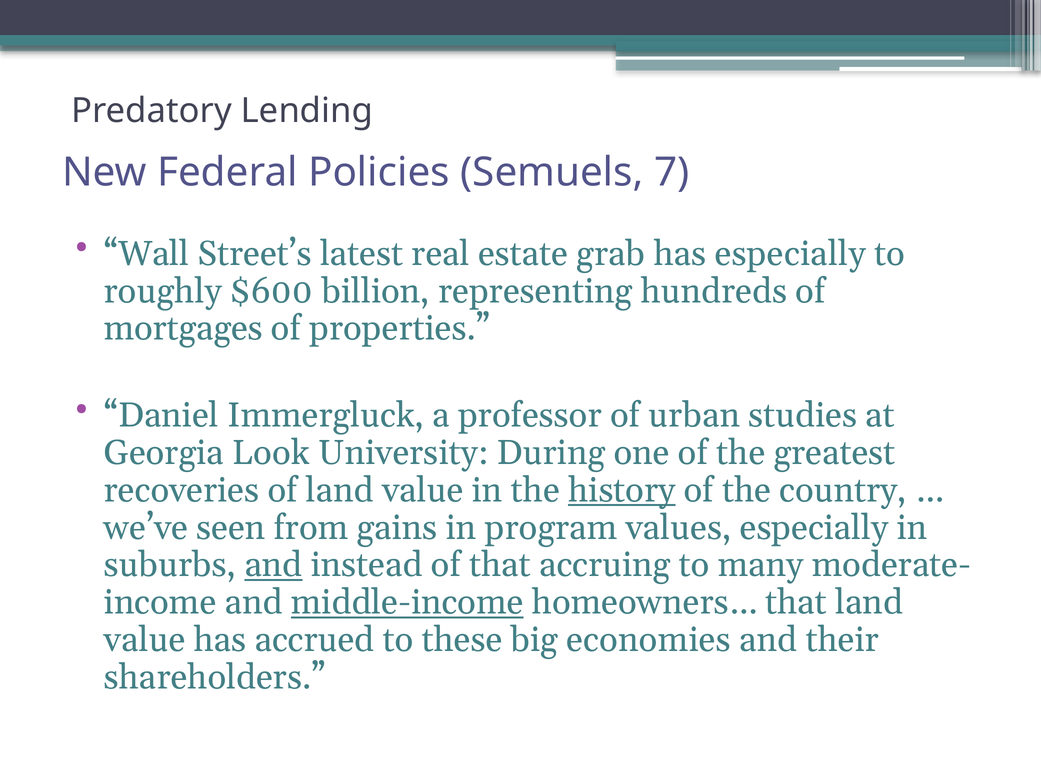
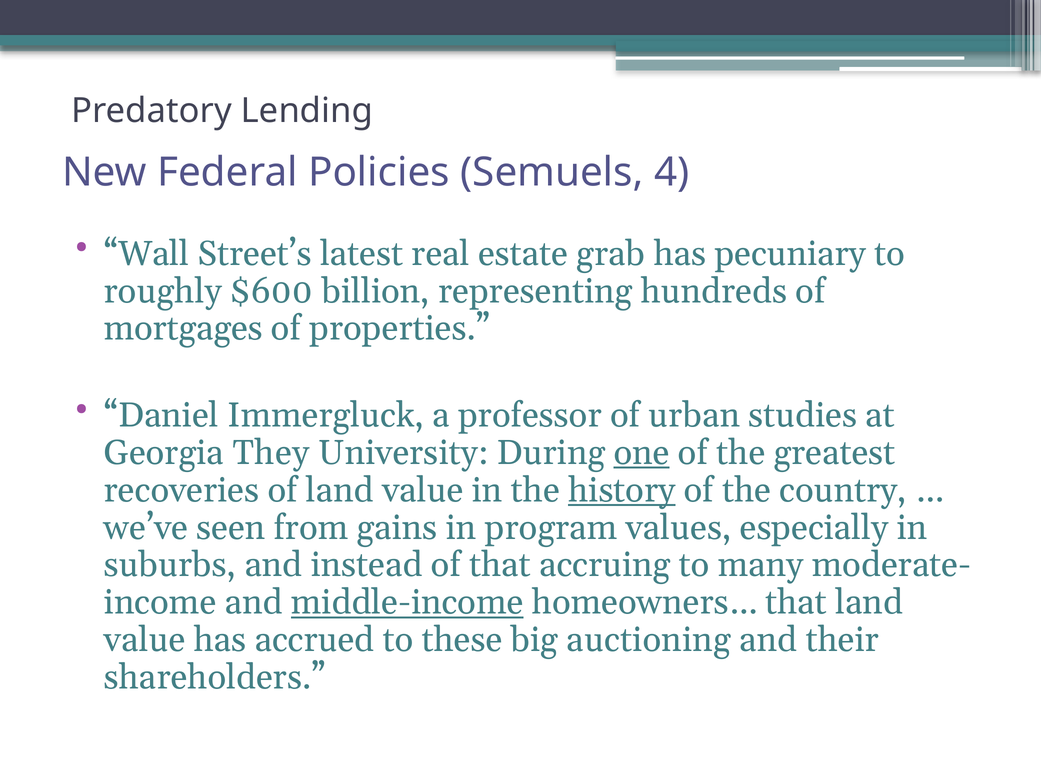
7: 7 -> 4 (672, 172)
has especially: especially -> pecuniary (790, 254)
Look: Look -> They (271, 453)
one underline: none -> present (642, 453)
and underline: present -> none (273, 566)
economies: economies -> auctioning (649, 640)
